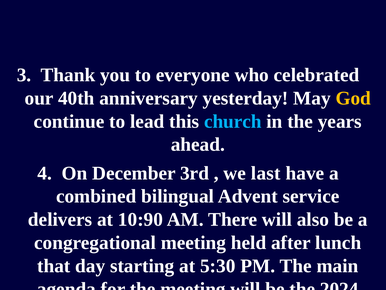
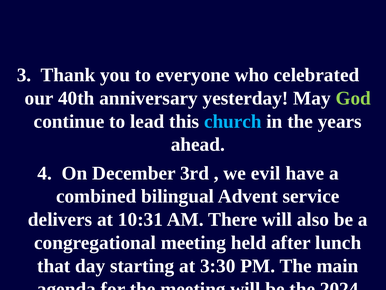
God colour: yellow -> light green (353, 98)
last: last -> evil (266, 173)
10:90: 10:90 -> 10:31 (140, 219)
5:30: 5:30 -> 3:30 (218, 266)
